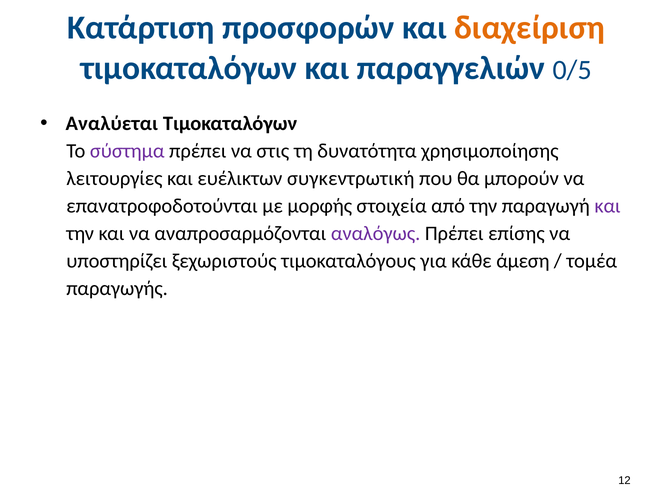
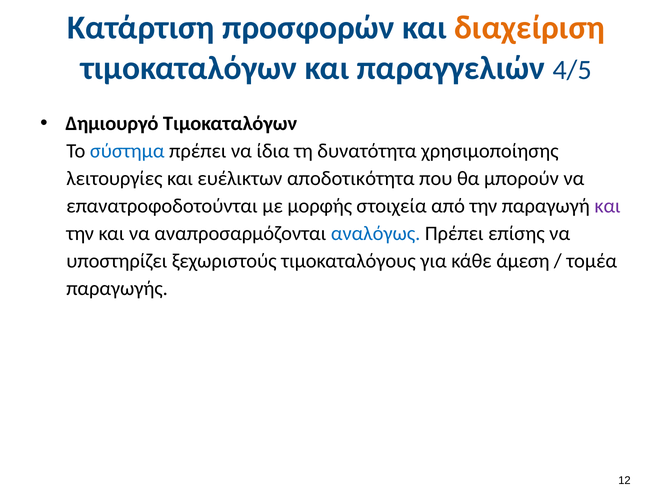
0/5: 0/5 -> 4/5 (572, 70)
Αναλύεται: Αναλύεται -> Δημιουργό (112, 124)
σύστημα colour: purple -> blue (127, 151)
στις: στις -> ίδια (273, 151)
συγκεντρωτική: συγκεντρωτική -> αποδοτικότητα (351, 179)
αναλόγως colour: purple -> blue (376, 234)
